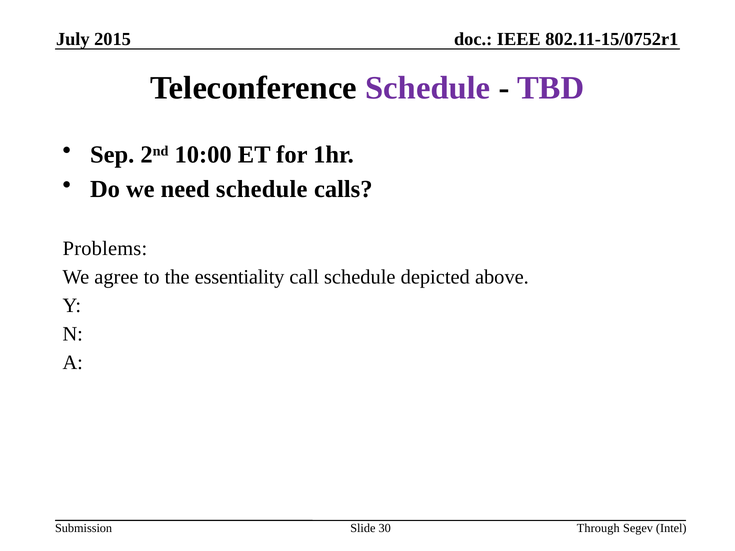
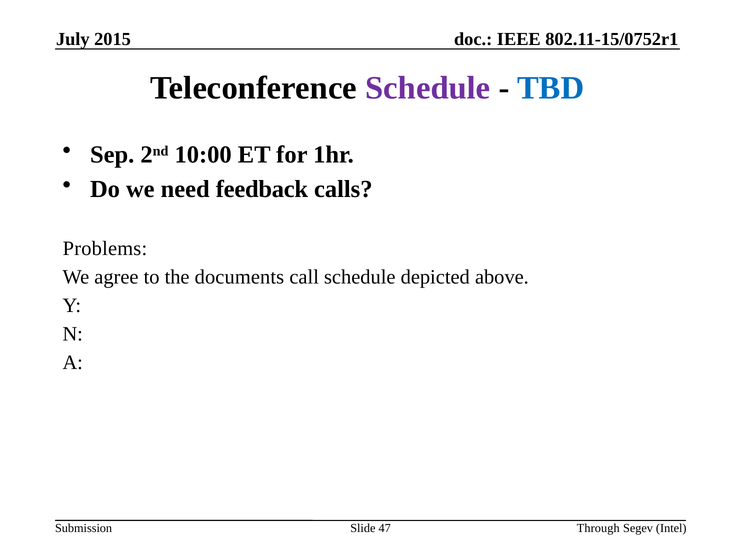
TBD colour: purple -> blue (551, 88)
need schedule: schedule -> feedback (262, 189)
essentiality: essentiality -> documents (239, 277)
30: 30 -> 47 (385, 529)
